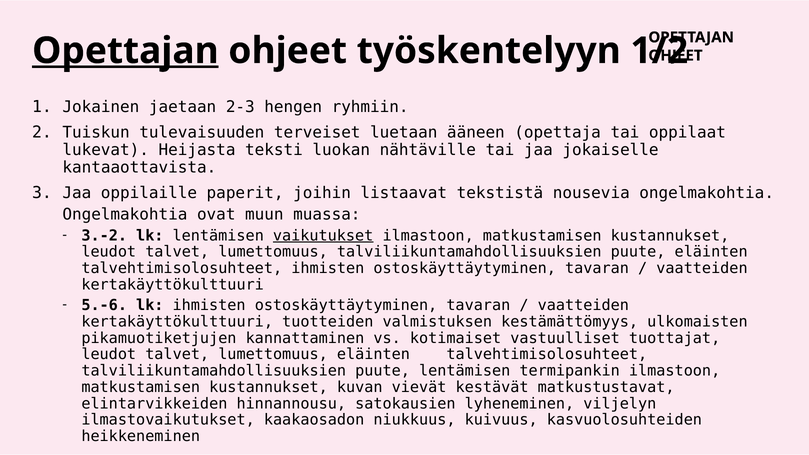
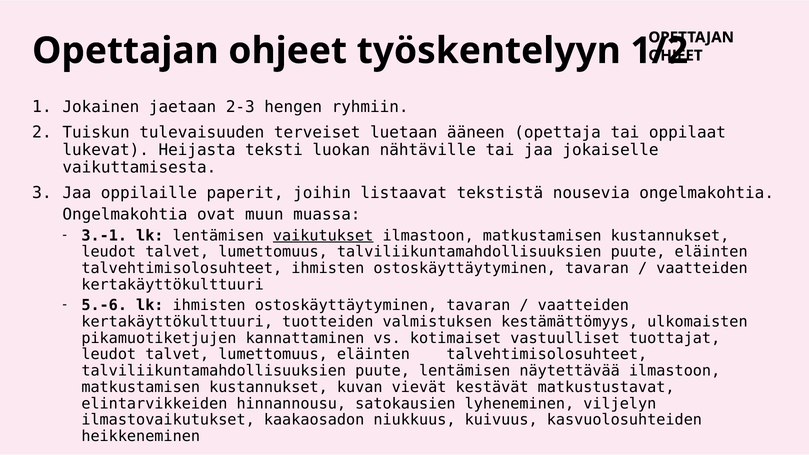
Opettajan underline: present -> none (125, 51)
kantaaottavista: kantaaottavista -> vaikuttamisesta (139, 167)
3.-2: 3.-2 -> 3.-1 (104, 236)
termipankin: termipankin -> näytettävää (570, 371)
